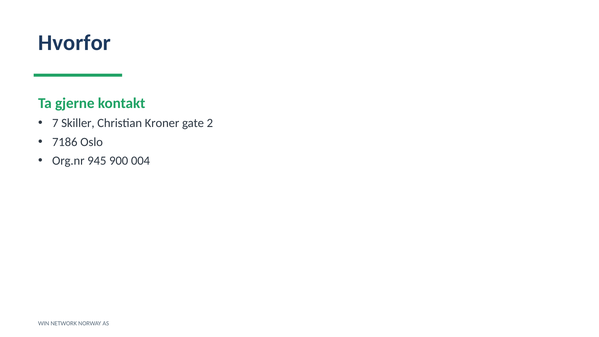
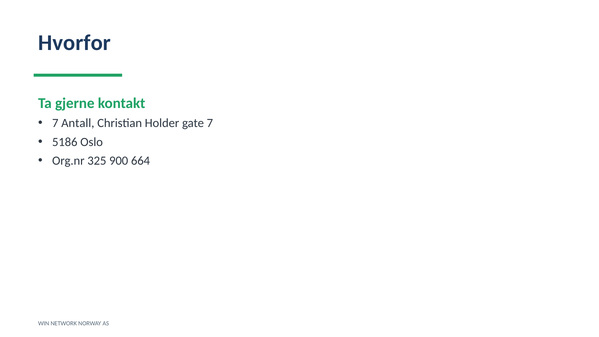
Skiller: Skiller -> Antall (78, 123)
Kroner: Kroner -> Holder (162, 123)
gate 2: 2 -> 7 (210, 123)
7186: 7186 -> 5186 (65, 142)
945: 945 -> 325 (97, 161)
004: 004 -> 664 (140, 161)
